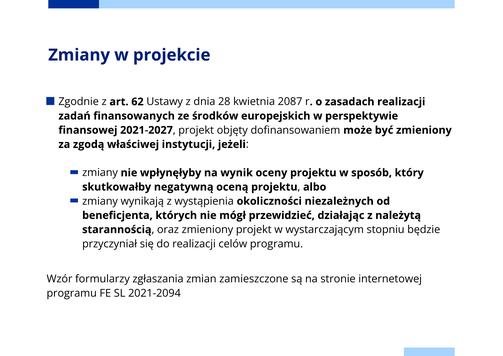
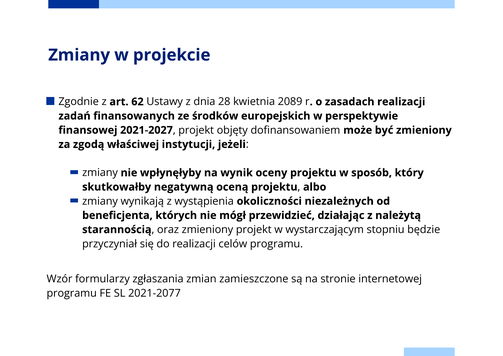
2087: 2087 -> 2089 (290, 102)
2021-2094: 2021-2094 -> 2021-2077 (154, 293)
